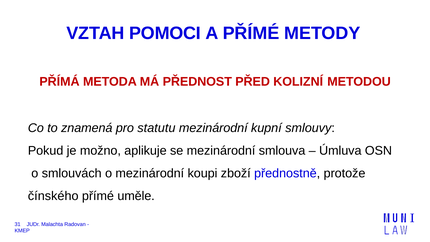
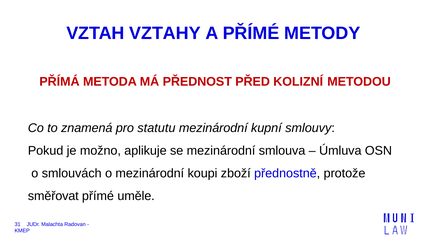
POMOCI: POMOCI -> VZTAHY (165, 33)
čínského: čínského -> směřovat (53, 196)
